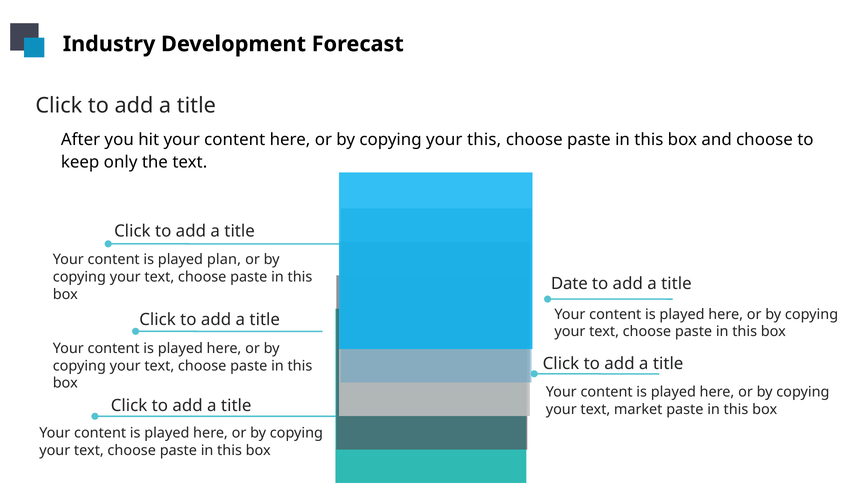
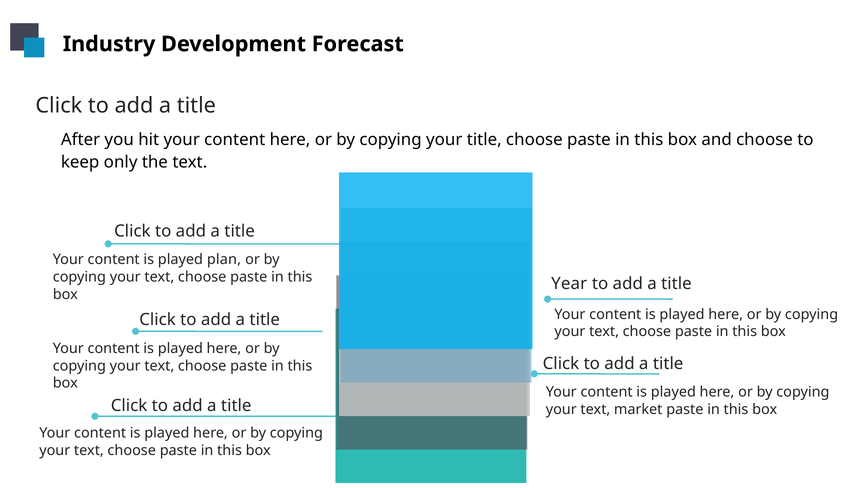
your this: this -> title (484, 140)
Date: Date -> Year (569, 284)
